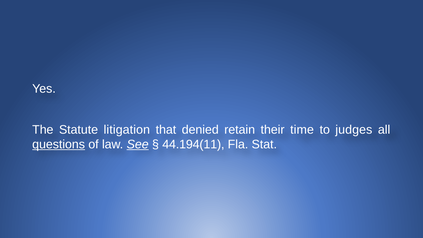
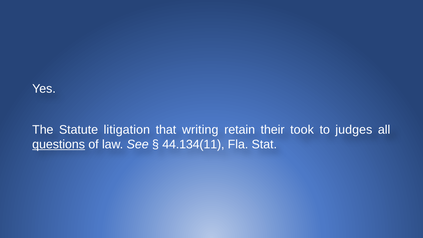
denied: denied -> writing (200, 130)
time: time -> took (302, 130)
See underline: present -> none (138, 144)
44.194(11: 44.194(11 -> 44.134(11 (193, 144)
